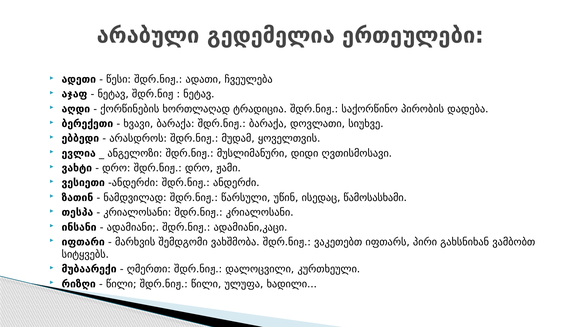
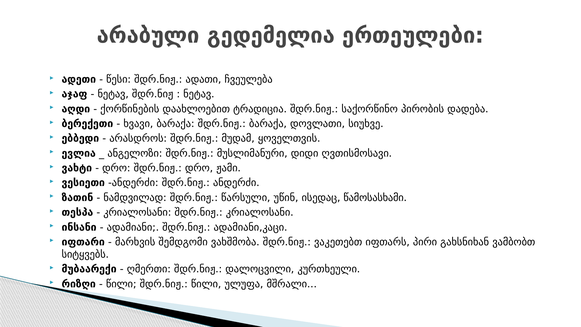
ხორთლაღად: ხორთლაღად -> დაახლოებით (196, 109)
ხადილი: ხადილი -> მშრალი (292, 284)
